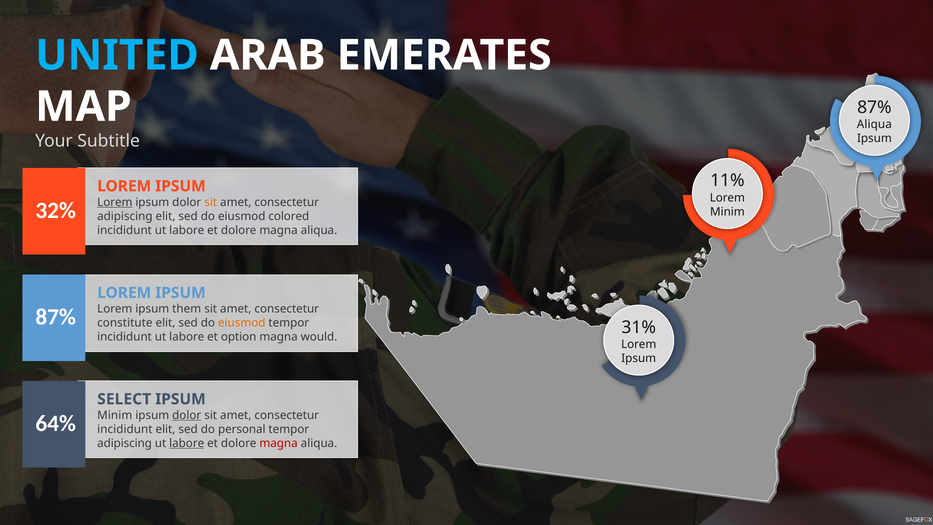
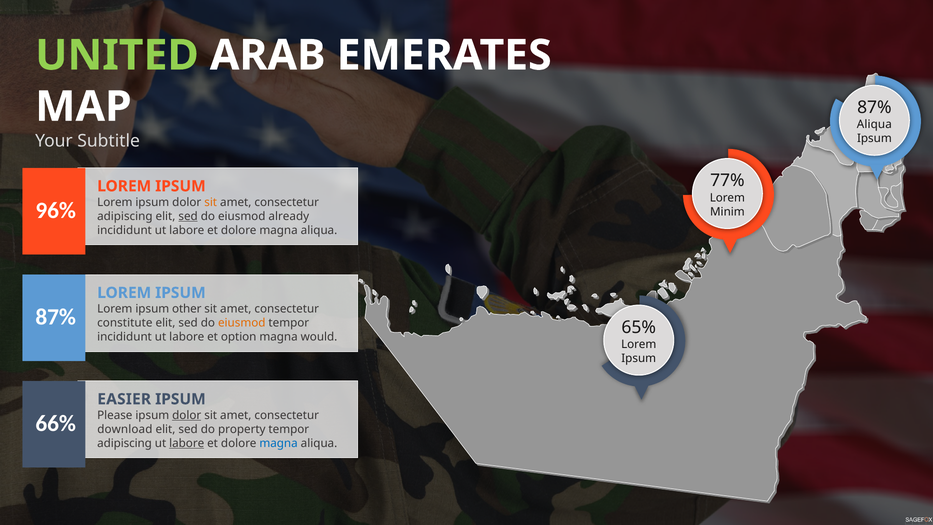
UNITED colour: light blue -> light green (117, 55)
11%: 11% -> 77% (727, 181)
Lorem underline: present -> none (115, 202)
32%: 32% -> 96% (56, 210)
sed underline: none -> present (188, 216)
colored: colored -> already (289, 216)
them: them -> other (187, 309)
31%: 31% -> 65% (639, 327)
SELECT: SELECT -> EASIER (124, 399)
Minim: Minim -> Please (115, 415)
64%: 64% -> 66% (56, 423)
incididunt: incididunt -> download (125, 429)
personal: personal -> property (242, 429)
magna colour: red -> blue (279, 443)
